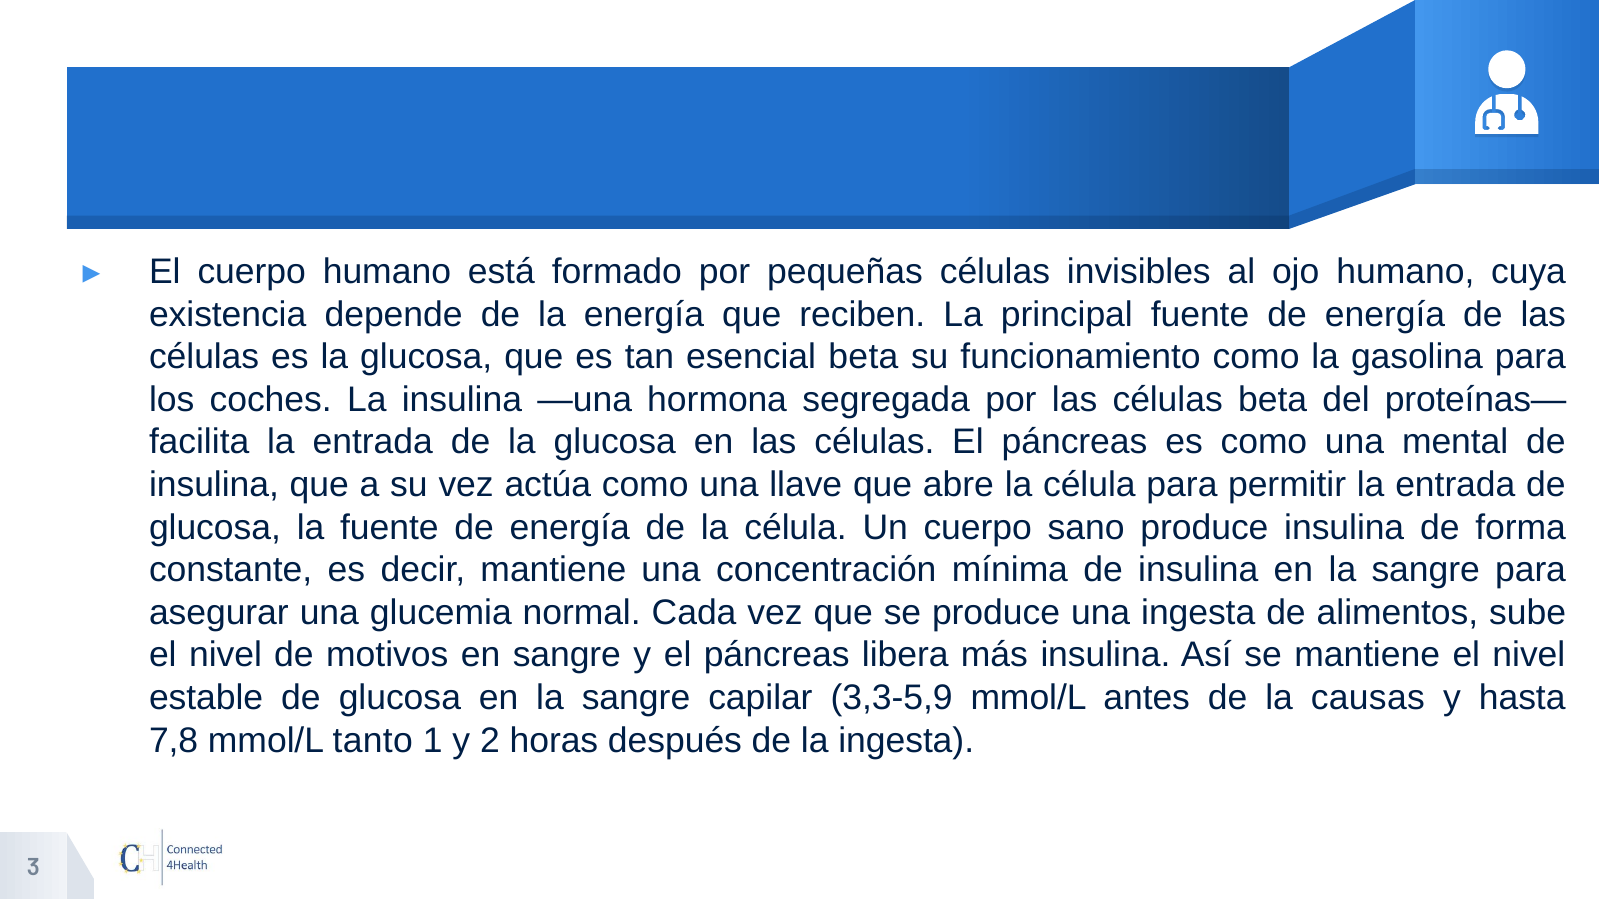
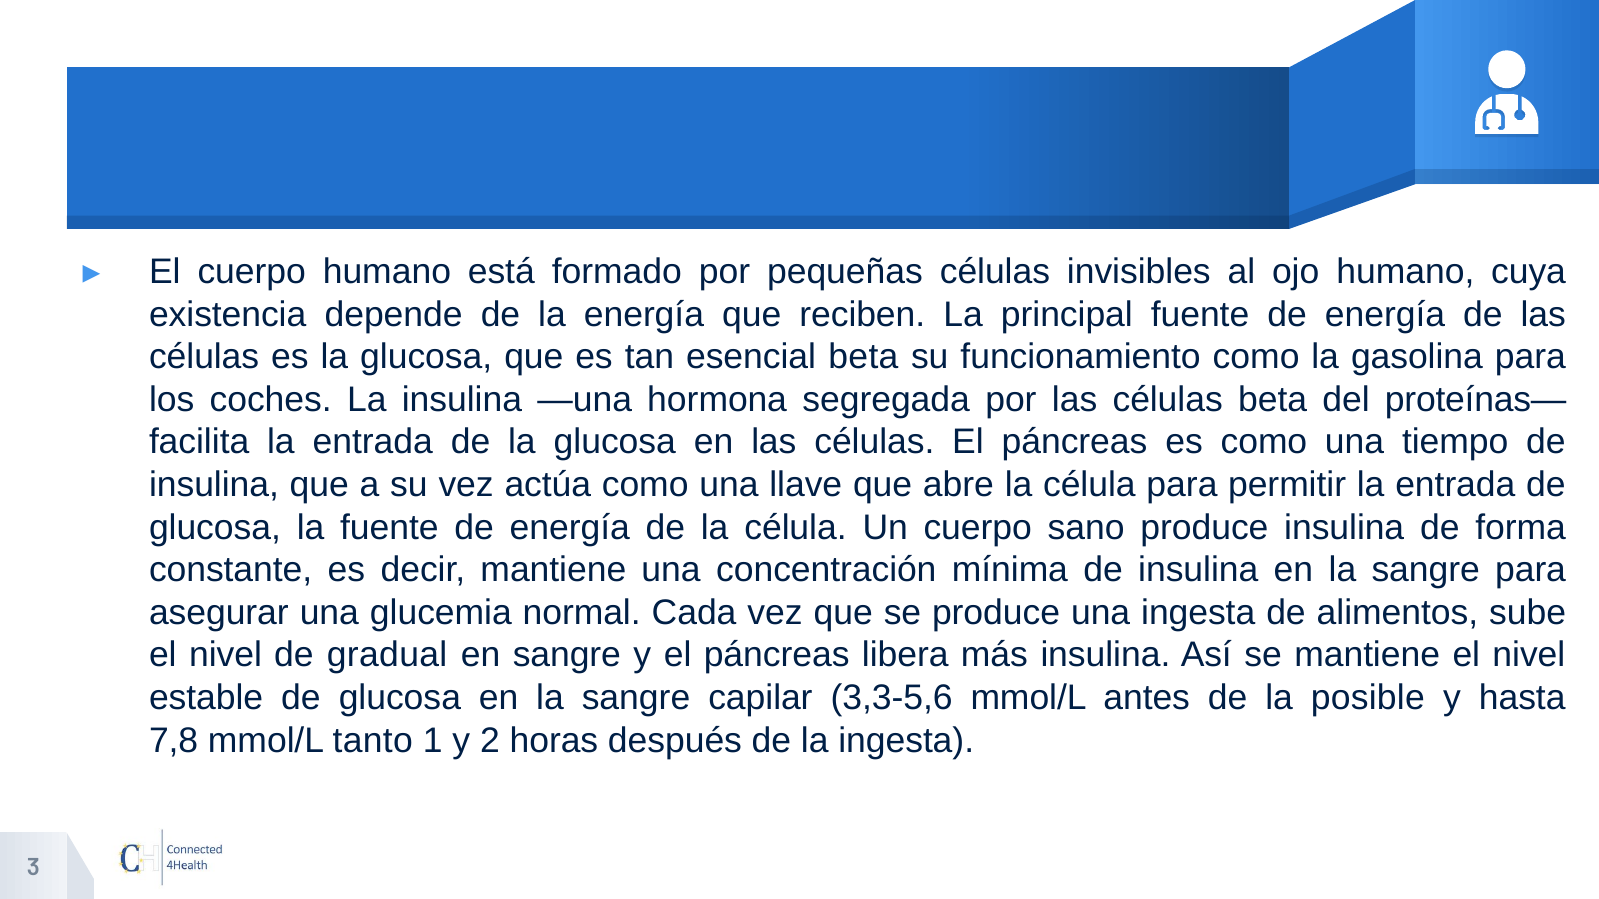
mental: mental -> tiempo (1455, 442)
motivos: motivos -> gradual (387, 656)
3,3-5,9: 3,3-5,9 -> 3,3-5,6 (892, 698)
causas: causas -> posible (1368, 698)
